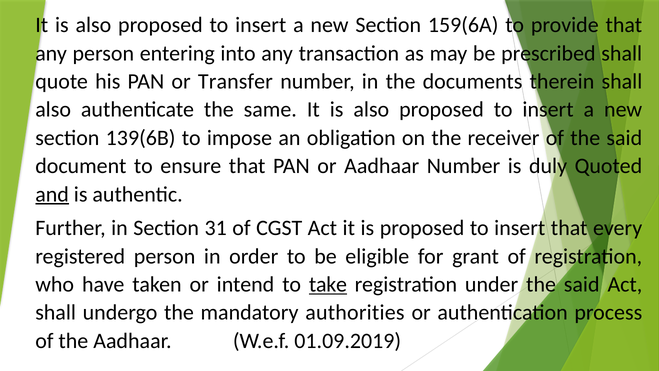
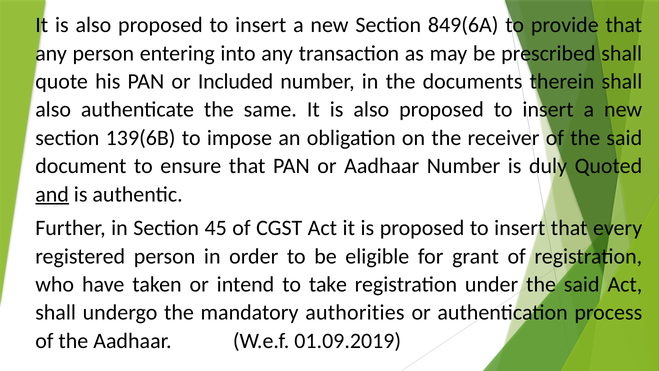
159(6A: 159(6A -> 849(6A (463, 25)
Transfer: Transfer -> Included (236, 81)
31: 31 -> 45 (216, 228)
take underline: present -> none (328, 284)
